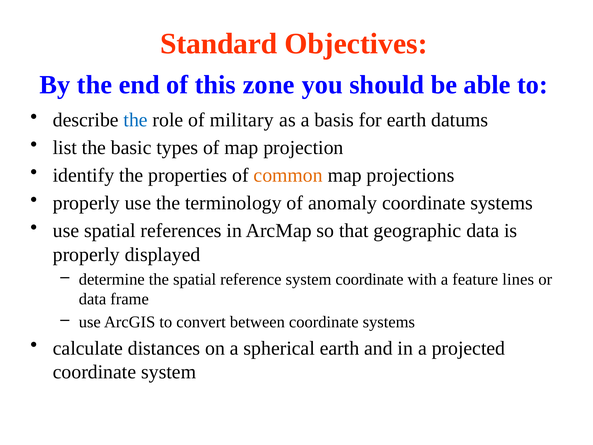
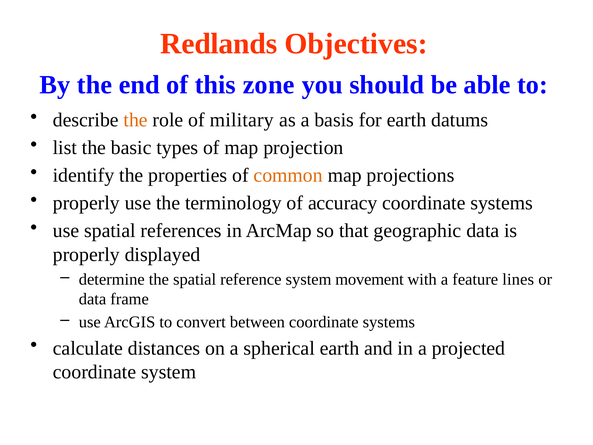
Standard: Standard -> Redlands (219, 44)
the colour: blue -> orange (136, 120)
anomaly: anomaly -> accuracy (343, 203)
system coordinate: coordinate -> movement (370, 279)
